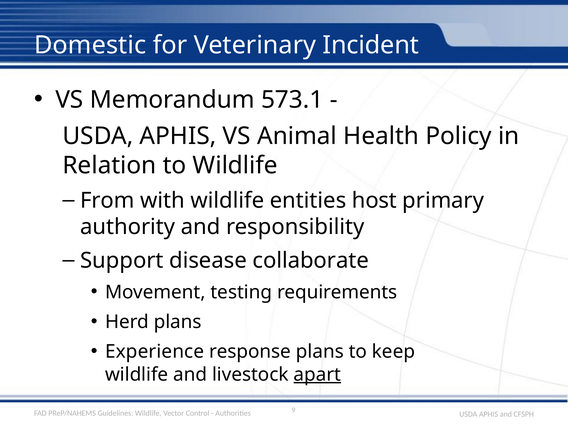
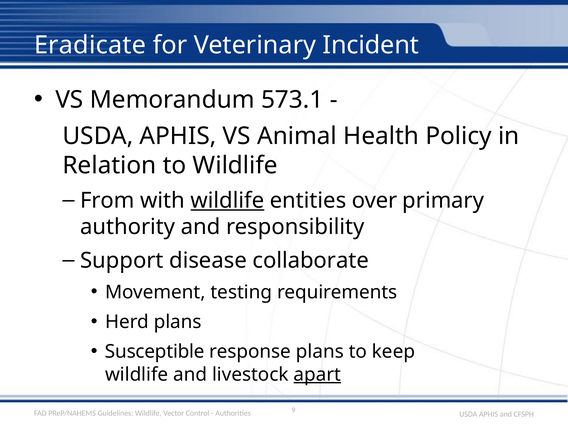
Domestic: Domestic -> Eradicate (90, 45)
wildlife underline: none -> present (227, 200)
host: host -> over (374, 200)
Experience: Experience -> Susceptible (155, 352)
